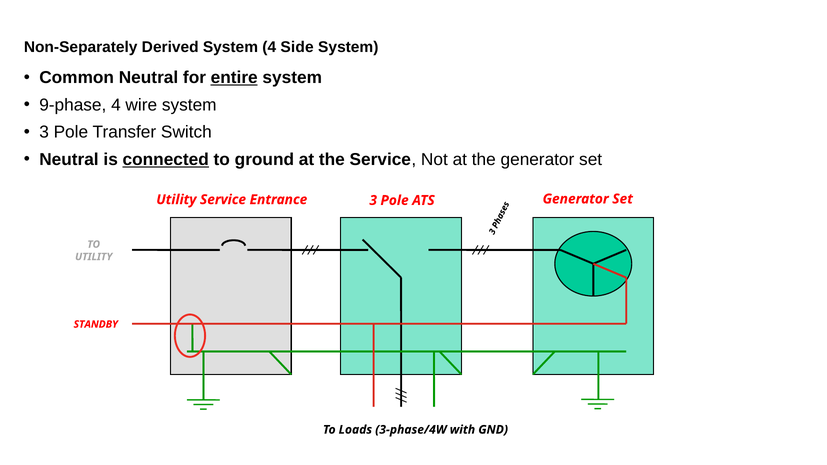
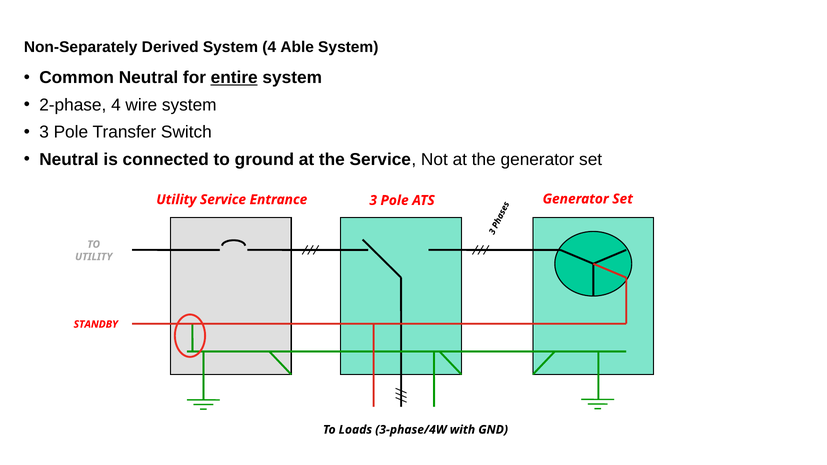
Side: Side -> Able (297, 47)
9-phase: 9-phase -> 2-phase (73, 105)
connected underline: present -> none (166, 160)
